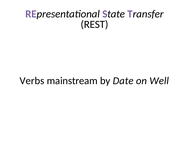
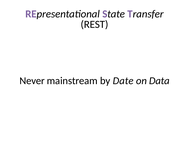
Verbs: Verbs -> Never (32, 81)
Well: Well -> Data (159, 81)
